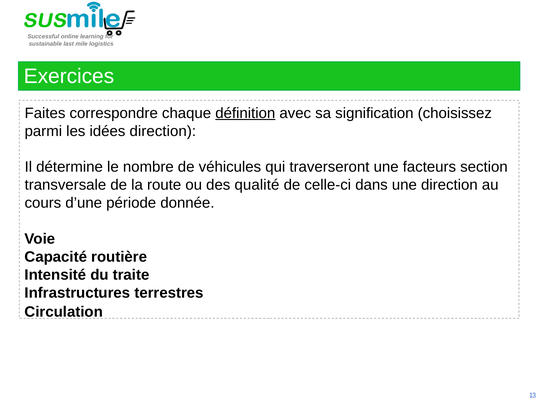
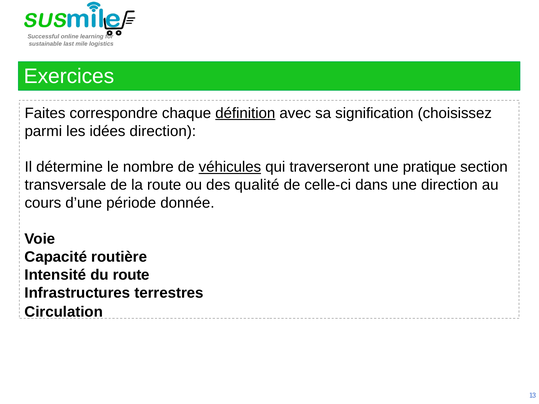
véhicules underline: none -> present (230, 167)
facteurs: facteurs -> pratique (429, 167)
du traite: traite -> route (131, 275)
